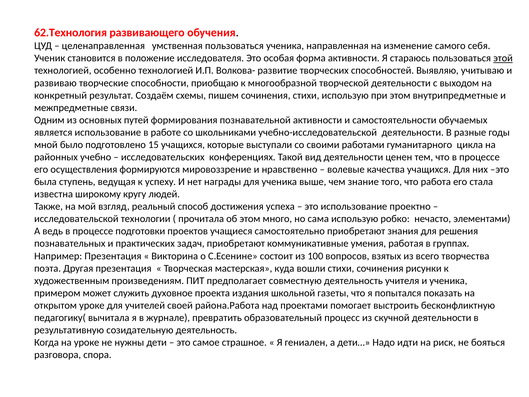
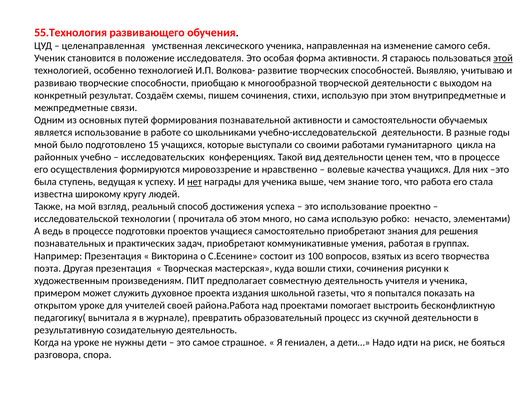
62.Технология: 62.Технология -> 55.Технология (71, 33)
умственная пользоваться: пользоваться -> лексического (234, 46)
нет underline: none -> present (194, 182)
